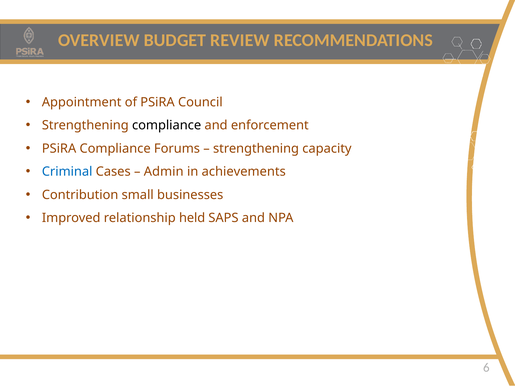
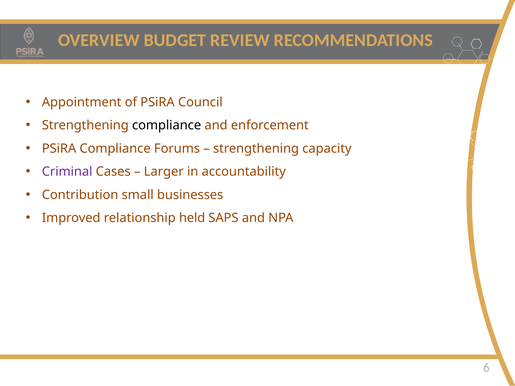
Criminal colour: blue -> purple (67, 172)
Admin: Admin -> Larger (164, 172)
achievements: achievements -> accountability (244, 172)
